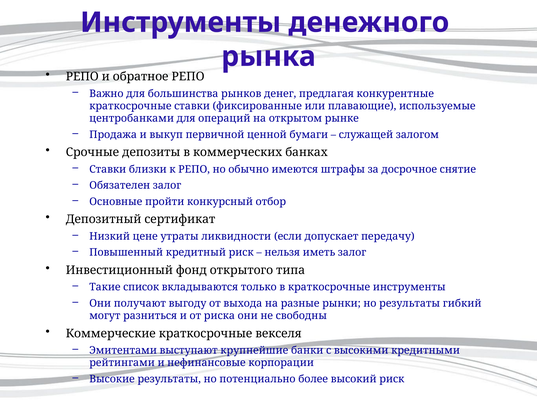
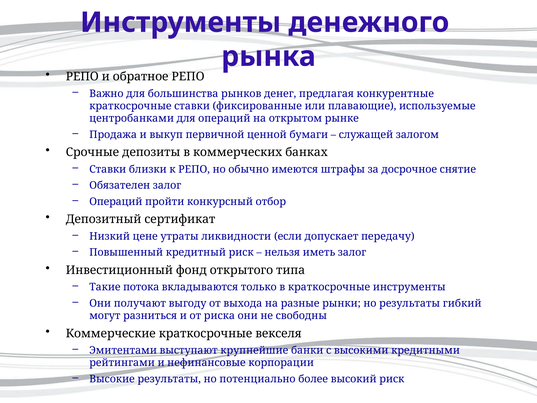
Основные: Основные -> Операций (116, 202)
список: список -> потока (141, 287)
